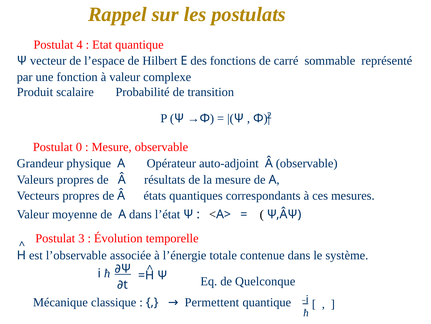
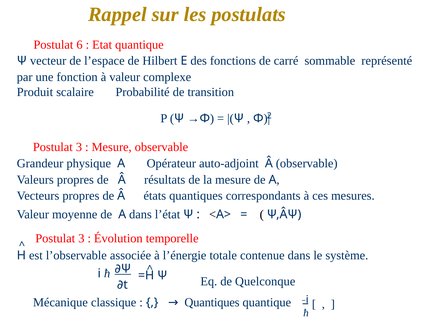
4: 4 -> 6 (80, 44)
0: 0 -> 3 (79, 147)
Permettent: Permettent -> Quantiques (212, 302)
